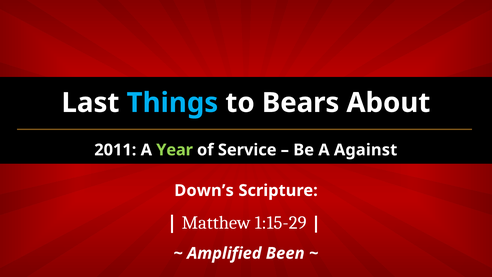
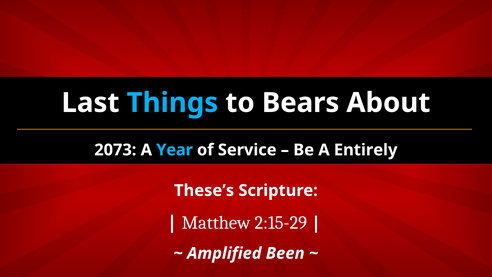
2011: 2011 -> 2073 (115, 150)
Year colour: light green -> light blue (175, 150)
Against: Against -> Entirely (366, 150)
Down’s: Down’s -> These’s (204, 190)
1:15-29: 1:15-29 -> 2:15-29 (281, 223)
